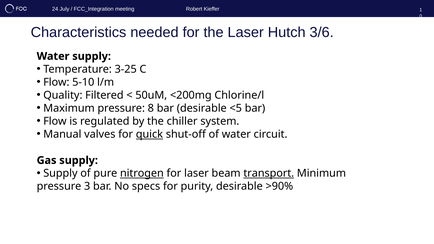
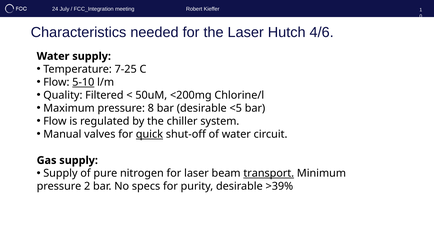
3/6: 3/6 -> 4/6 (322, 33)
3-25: 3-25 -> 7-25 (126, 69)
5-10 underline: none -> present (83, 82)
nitrogen underline: present -> none (142, 173)
3: 3 -> 2 (87, 186)
>90%: >90% -> >39% (279, 186)
